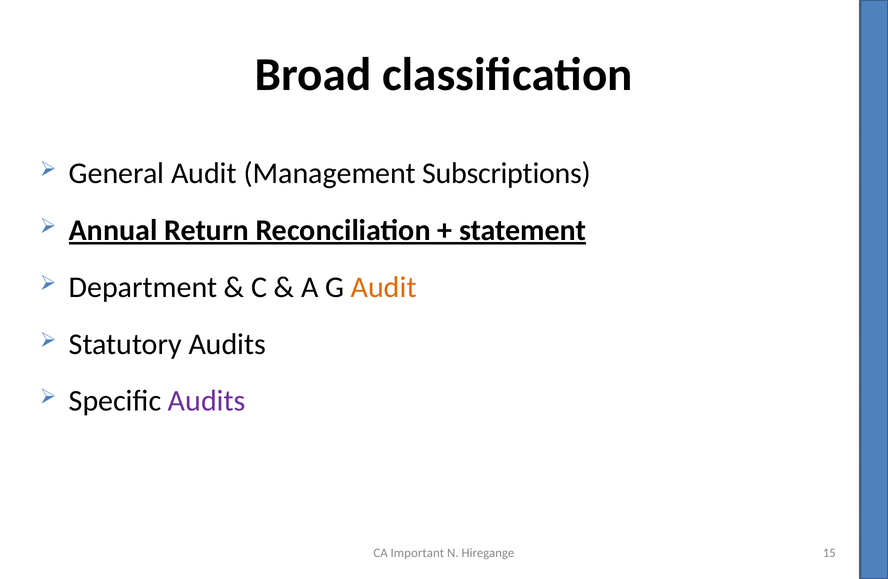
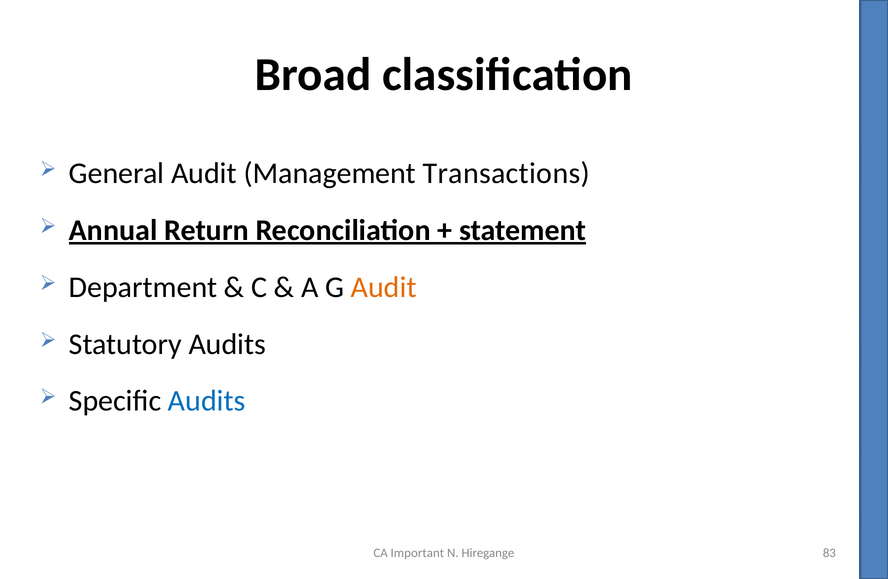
Subscriptions: Subscriptions -> Transactions (506, 174)
Audits colour: purple -> blue (207, 401)
15: 15 -> 83 (829, 553)
